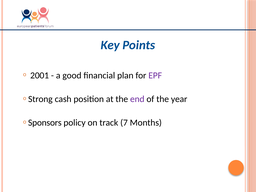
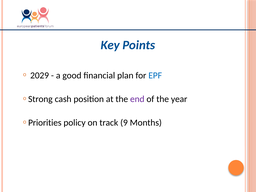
2001: 2001 -> 2029 (40, 75)
EPF colour: purple -> blue (155, 75)
Sponsors: Sponsors -> Priorities (45, 123)
7: 7 -> 9 (124, 123)
